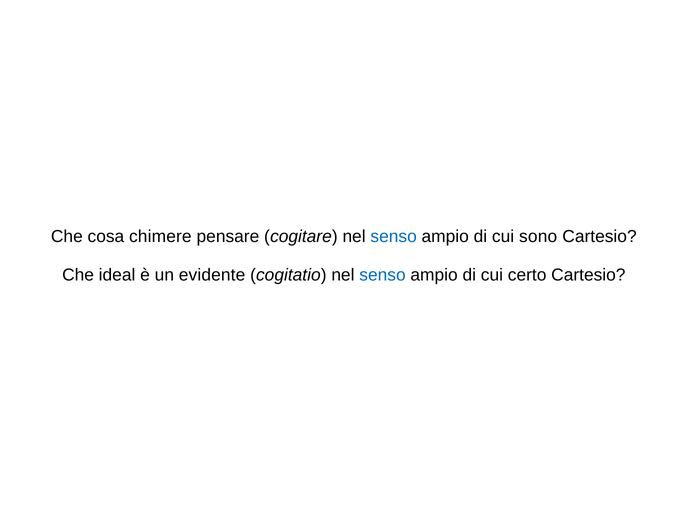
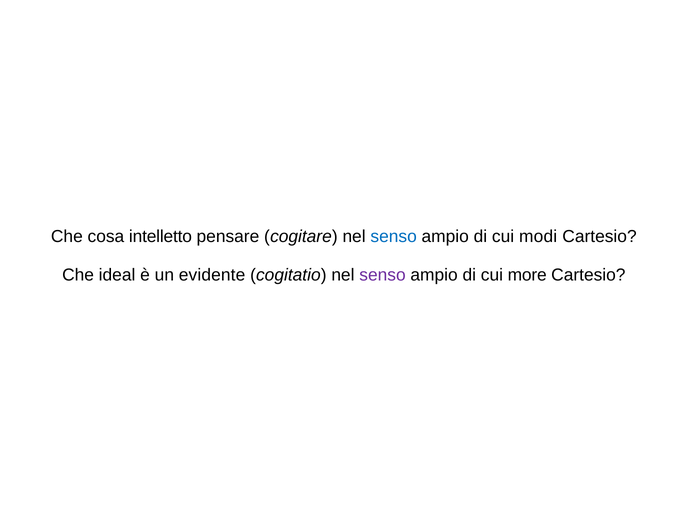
chimere: chimere -> intelletto (160, 236)
sono: sono -> modi (538, 236)
senso colour: blue -> purple (383, 275)
certo: certo -> more (527, 275)
